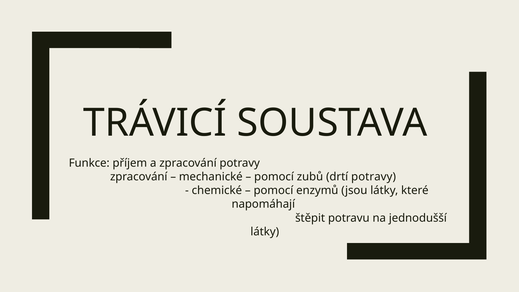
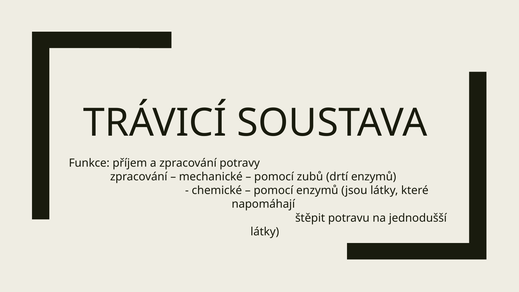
drtí potravy: potravy -> enzymů (374, 177)
